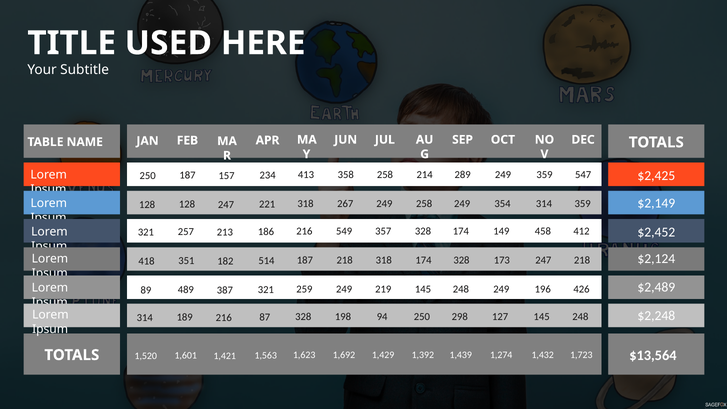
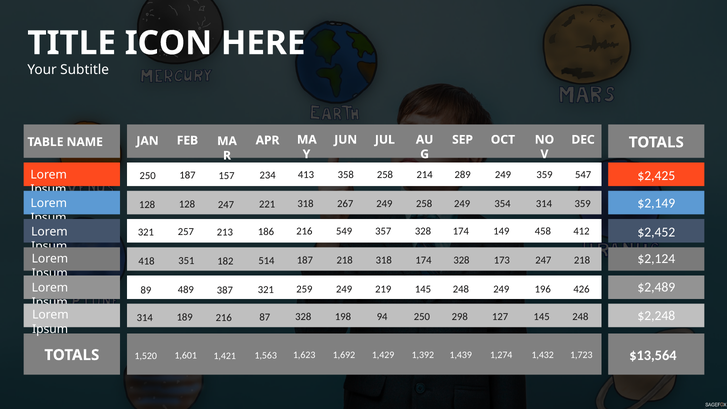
USED: USED -> ICON (168, 43)
